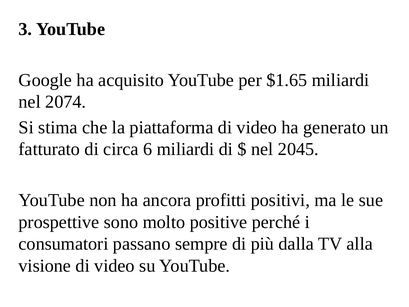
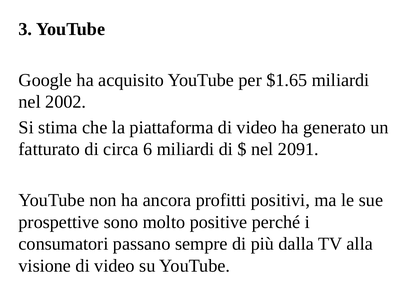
2074: 2074 -> 2002 (66, 102)
2045: 2045 -> 2091 (298, 149)
